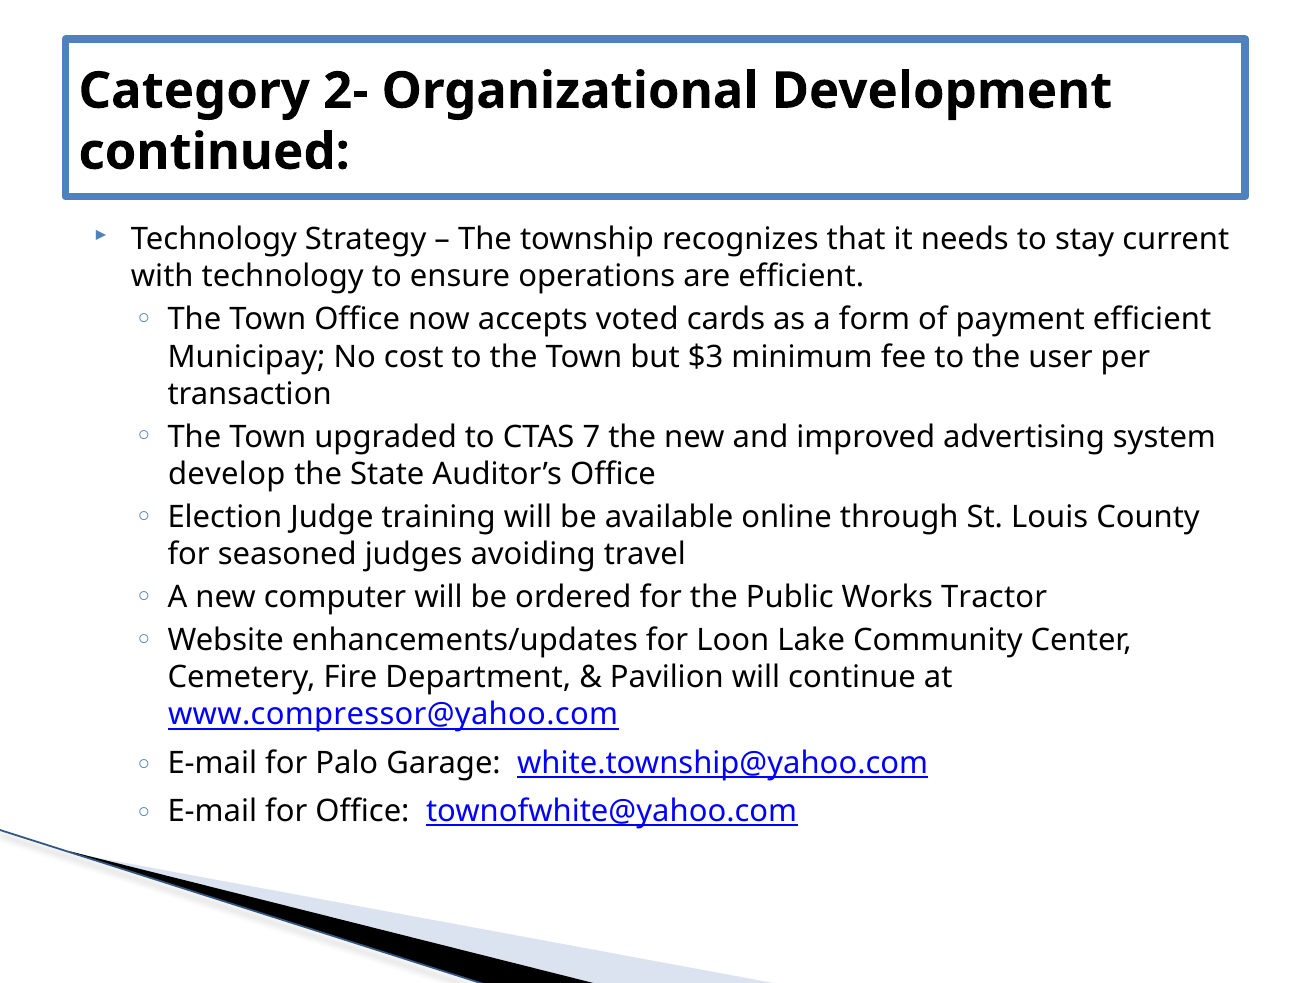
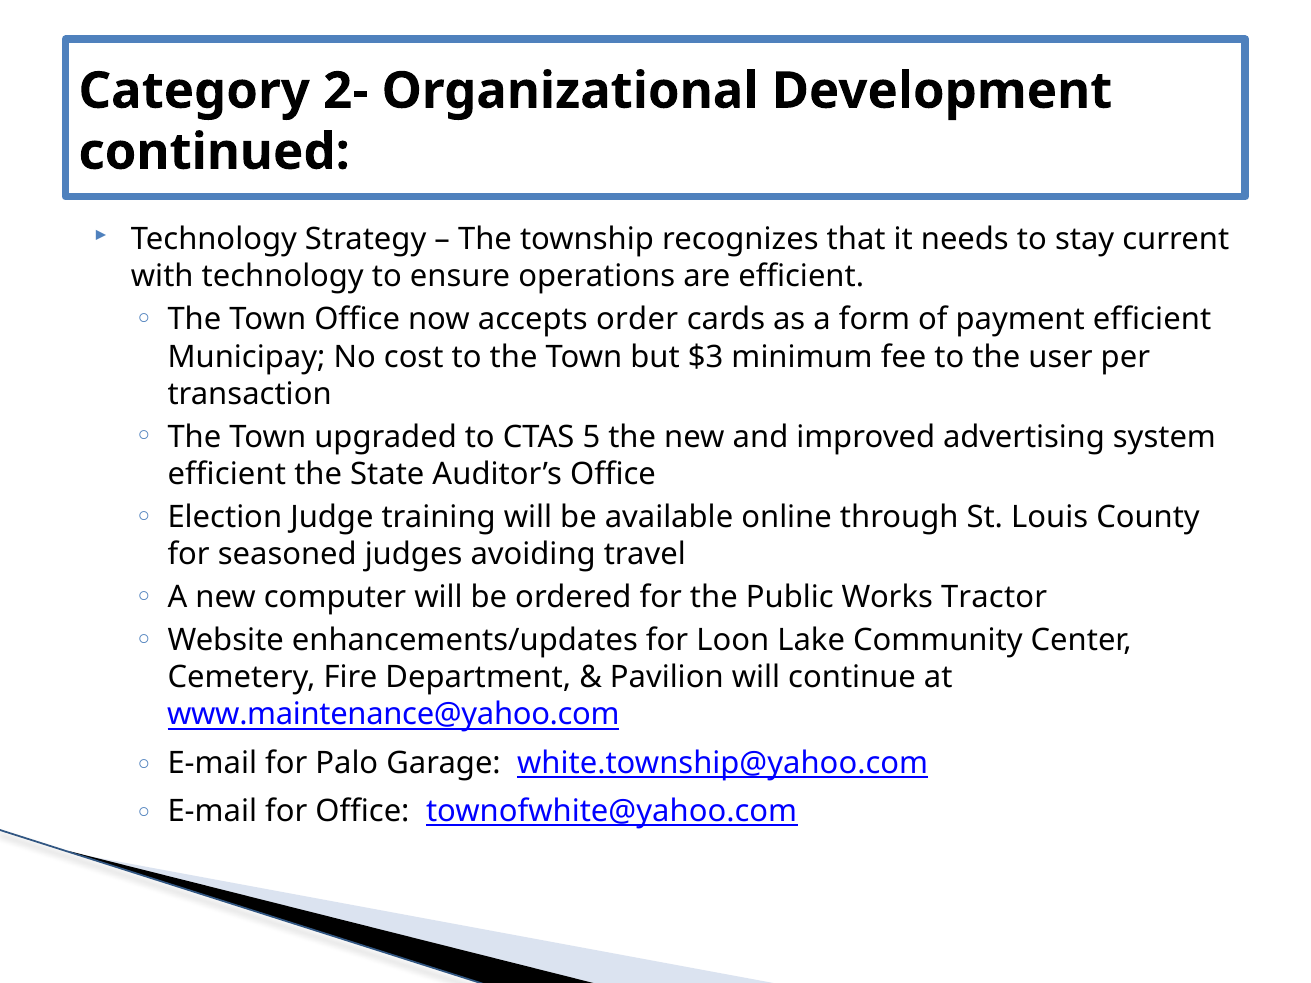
voted: voted -> order (637, 320)
7: 7 -> 5 (591, 437)
develop: develop -> efficient (227, 474)
www.compressor@yahoo.com: www.compressor@yahoo.com -> www.maintenance@yahoo.com (393, 715)
